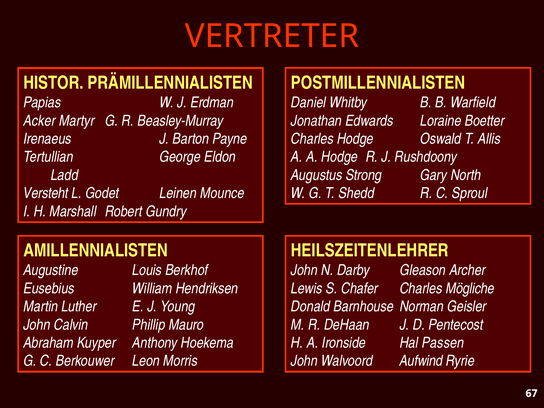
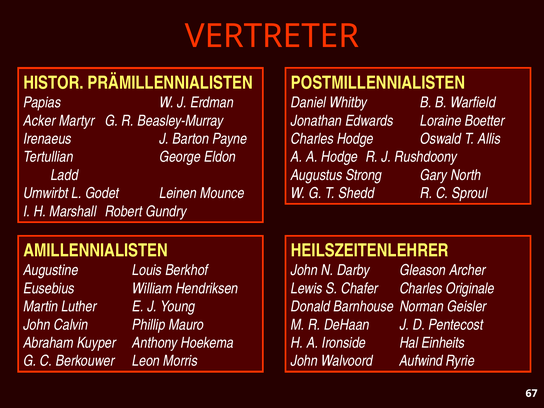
Versteht: Versteht -> Umwirbt (46, 193)
Mögliche: Mögliche -> Originale (470, 288)
Passen: Passen -> Einheits (443, 343)
